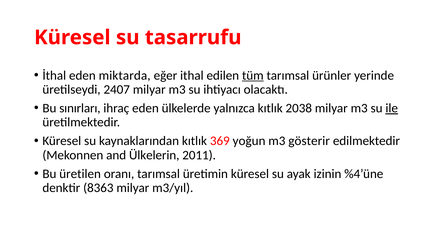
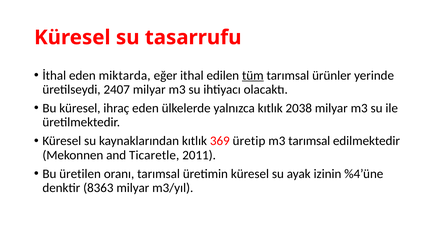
Bu sınırları: sınırları -> küresel (80, 108)
ile underline: present -> none (392, 108)
yoğun: yoğun -> üretip (249, 141)
m3 gösterir: gösterir -> tarımsal (309, 141)
Ülkelerin: Ülkelerin -> Ticaretle (154, 155)
